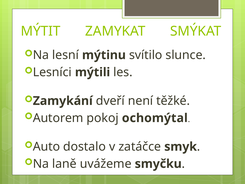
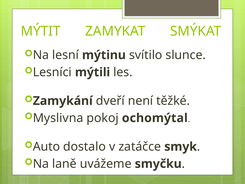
Autorem: Autorem -> Myslivna (58, 118)
